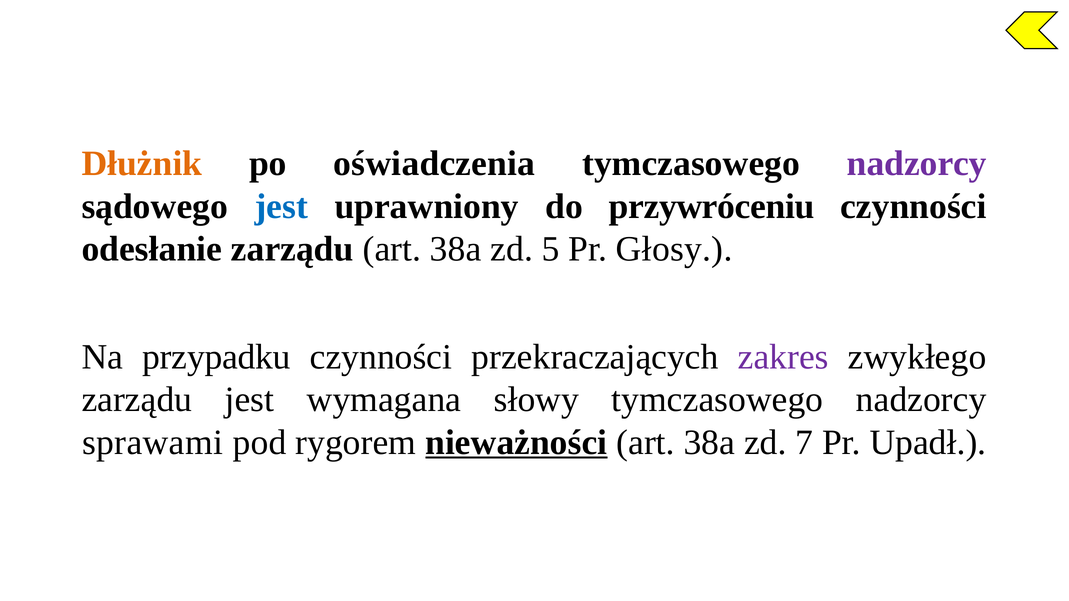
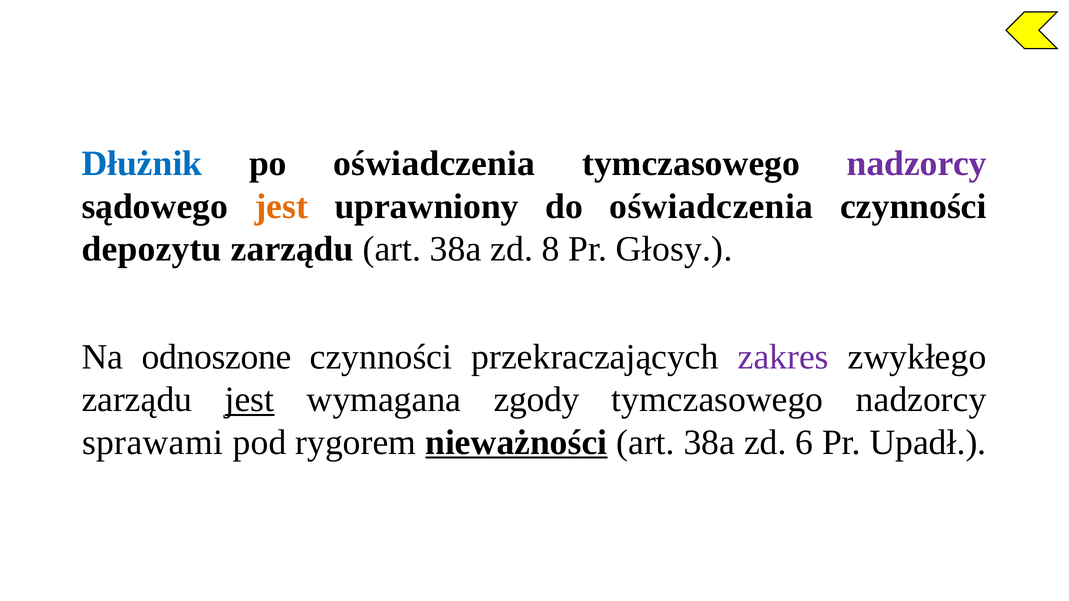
Dłużnik colour: orange -> blue (142, 164)
jest colour: blue -> orange (281, 206)
do przywróceniu: przywróceniu -> oświadczenia (711, 206)
odesłanie: odesłanie -> depozytu (152, 249)
5: 5 -> 8 (551, 249)
przypadku: przypadku -> odnoszone (217, 357)
jest underline: none -> present (250, 400)
słowy: słowy -> zgody (537, 400)
7: 7 -> 6 (804, 443)
